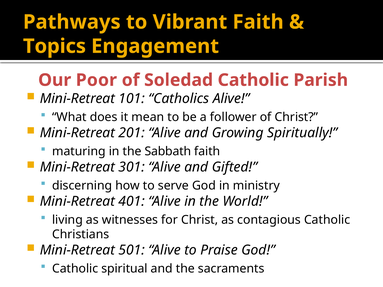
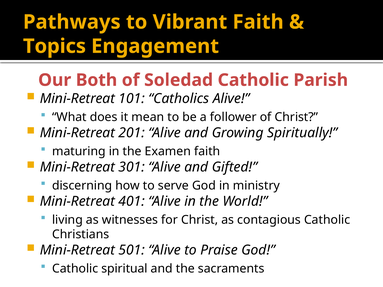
Poor: Poor -> Both (97, 80)
Sabbath: Sabbath -> Examen (168, 151)
